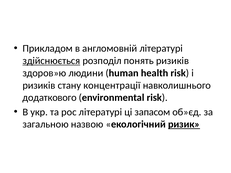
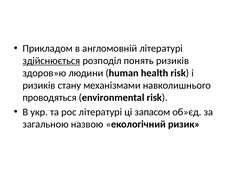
концентрації: концентрації -> механізмами (112, 85)
додаткового: додаткового -> проводяться (50, 98)
ризик underline: present -> none (184, 124)
